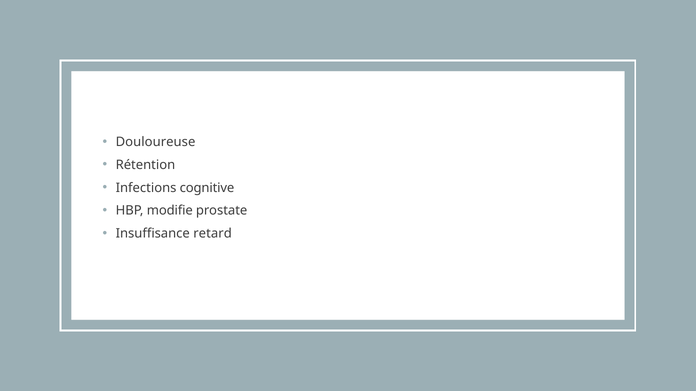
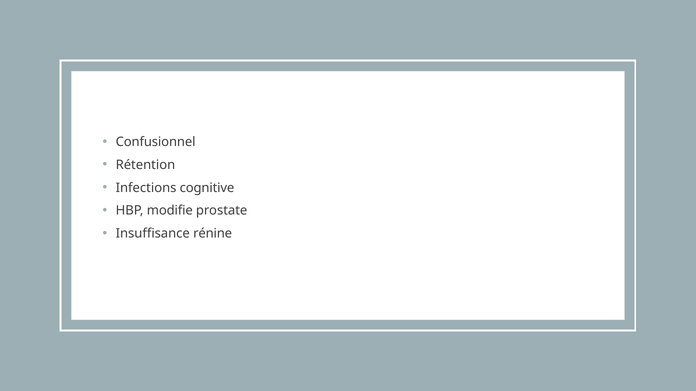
Douloureuse: Douloureuse -> Confusionnel (156, 142)
retard: retard -> rénine (213, 234)
